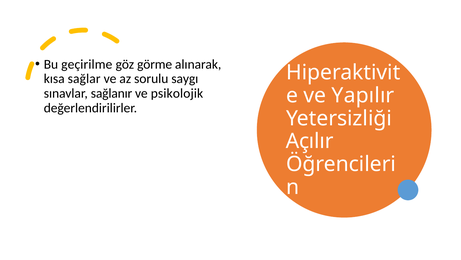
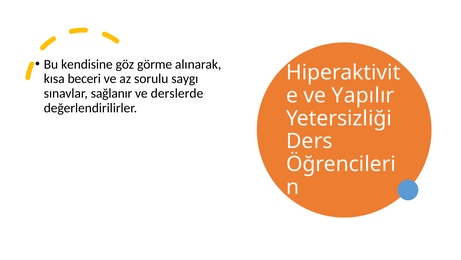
geçirilme: geçirilme -> kendisine (87, 64)
sağlar: sağlar -> beceri (84, 79)
psikolojik: psikolojik -> derslerde (177, 93)
Açılır: Açılır -> Ders (309, 141)
